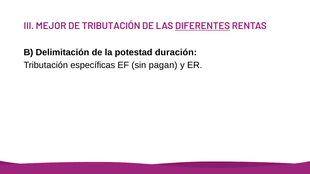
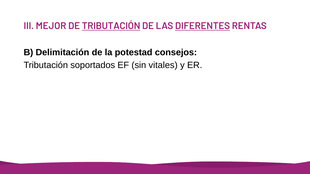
TRIBUTACIÓN underline: none -> present (111, 26)
duración: duración -> consejos (176, 52)
específicas: específicas -> soportados (93, 65)
pagan: pagan -> vitales (163, 65)
